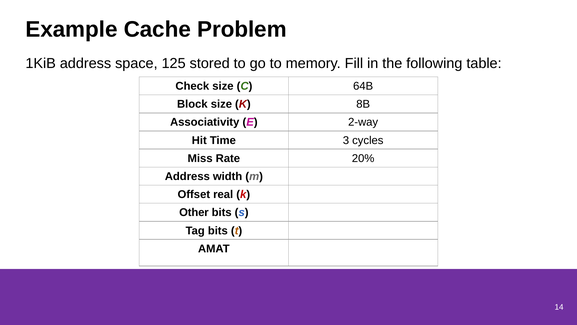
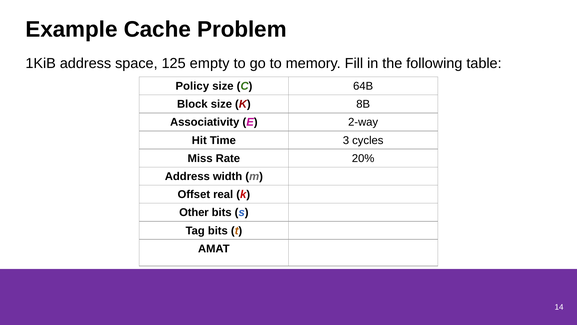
stored: stored -> empty (210, 63)
Check: Check -> Policy (192, 86)
